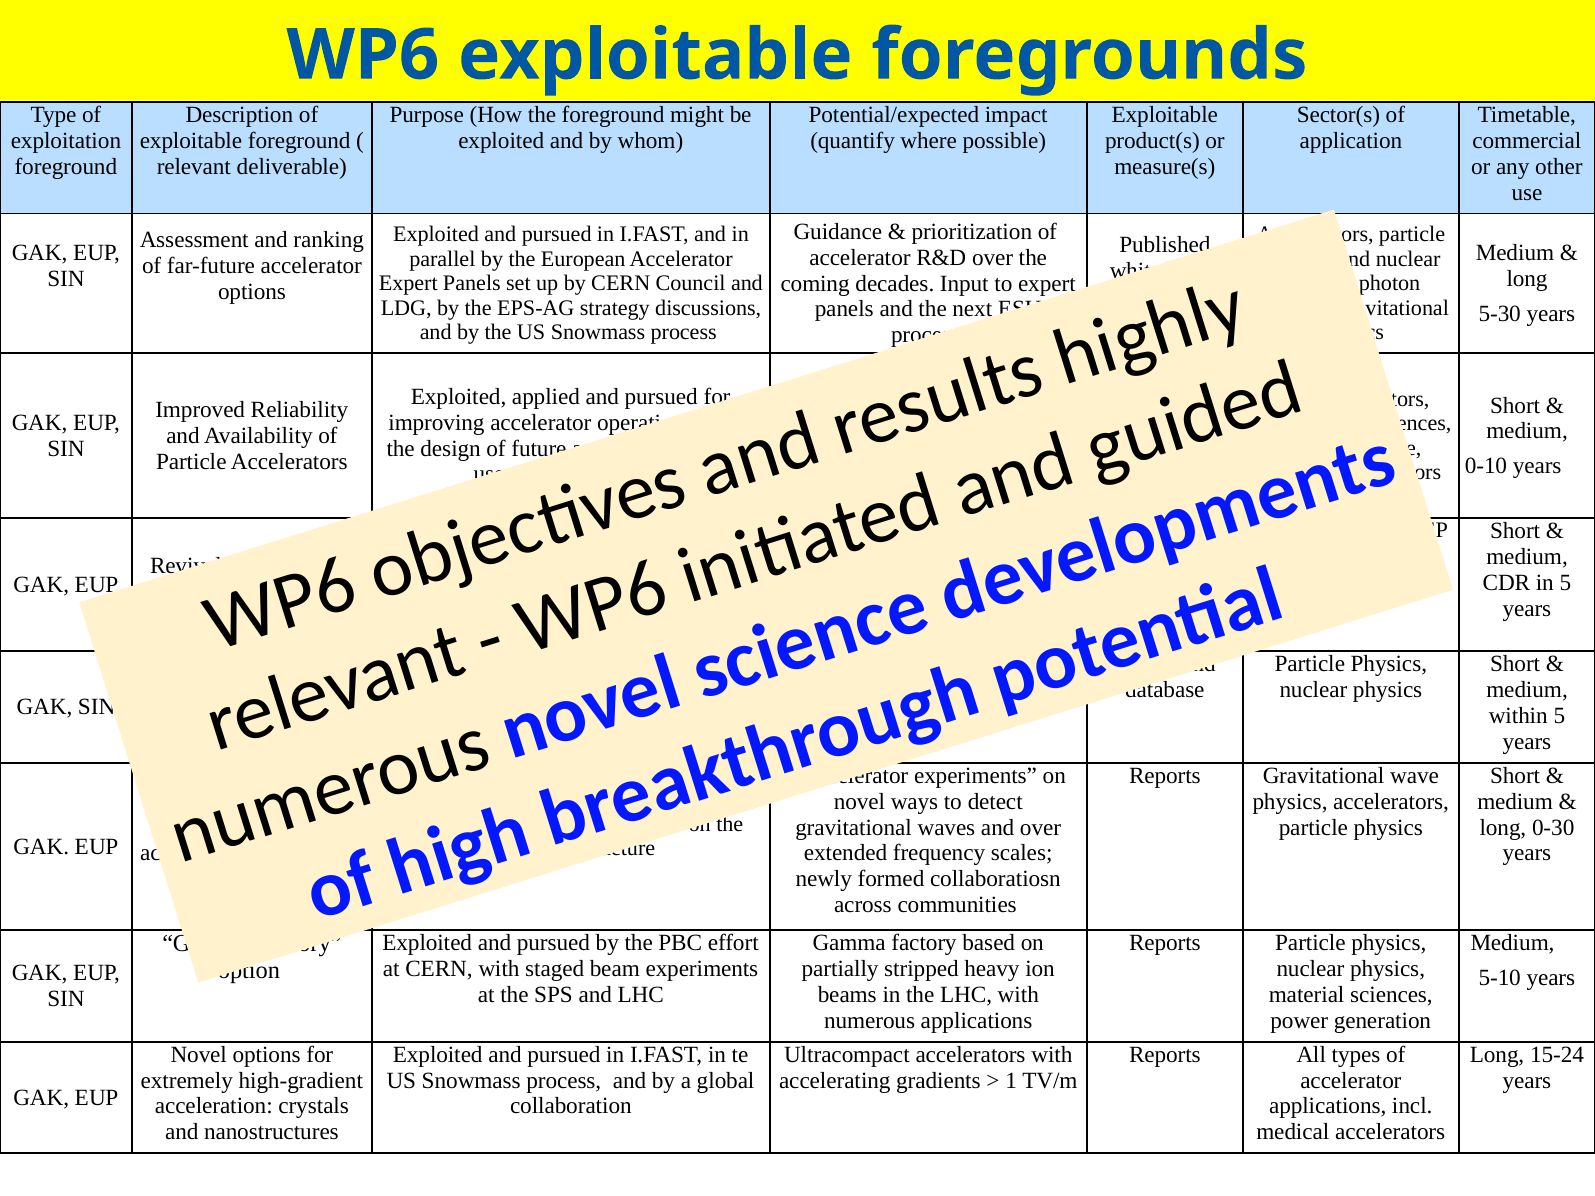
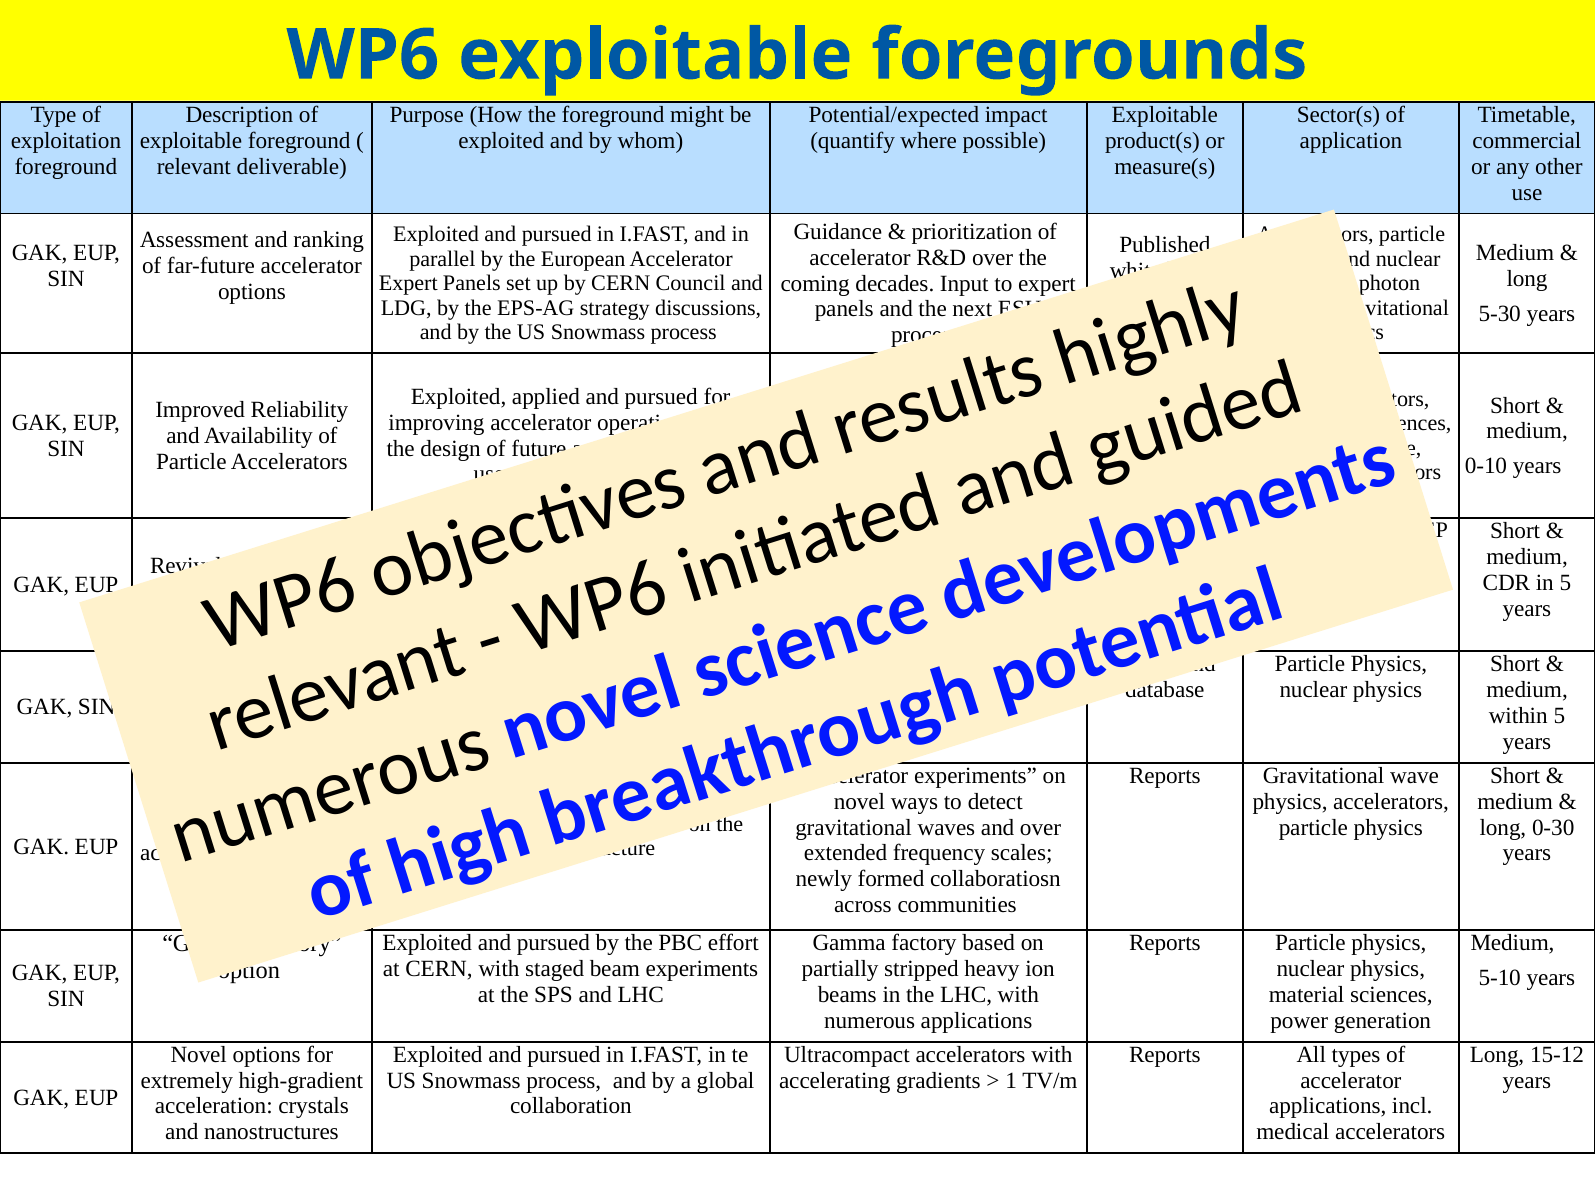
15-24: 15-24 -> 15-12 (1557, 1055)
